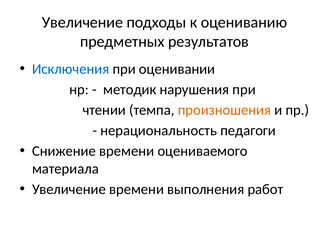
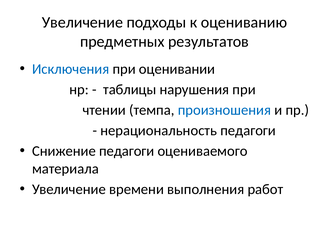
методик: методик -> таблицы (130, 90)
произношения colour: orange -> blue (224, 110)
Снижение времени: времени -> педагоги (127, 151)
